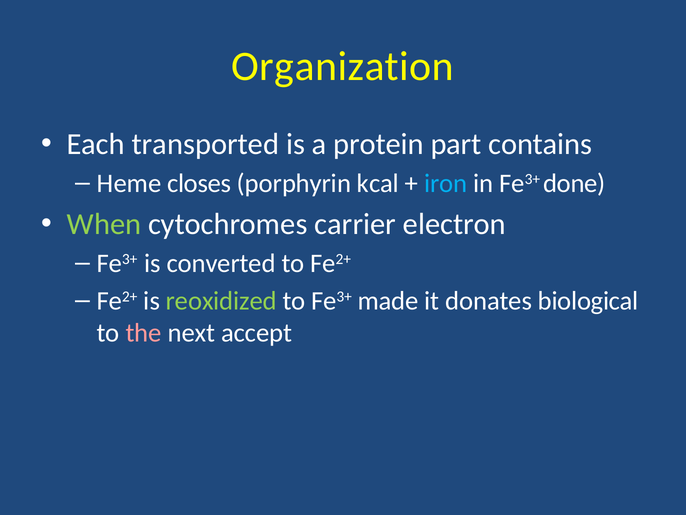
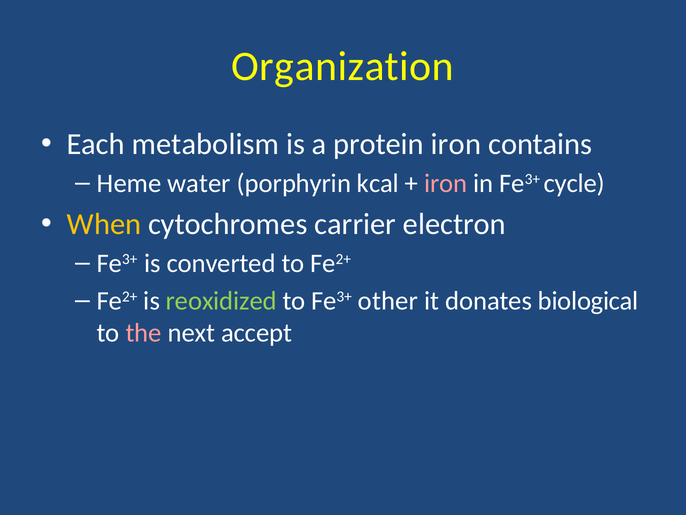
transported: transported -> metabolism (205, 144)
protein part: part -> iron (456, 144)
closes: closes -> water (199, 183)
iron colour: light blue -> pink (446, 183)
done: done -> cycle (574, 183)
When colour: light green -> yellow (104, 224)
made: made -> other (388, 301)
